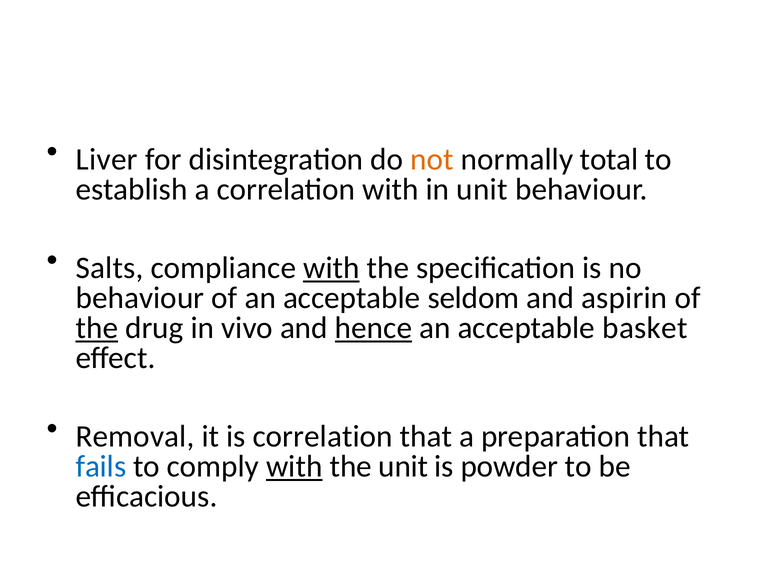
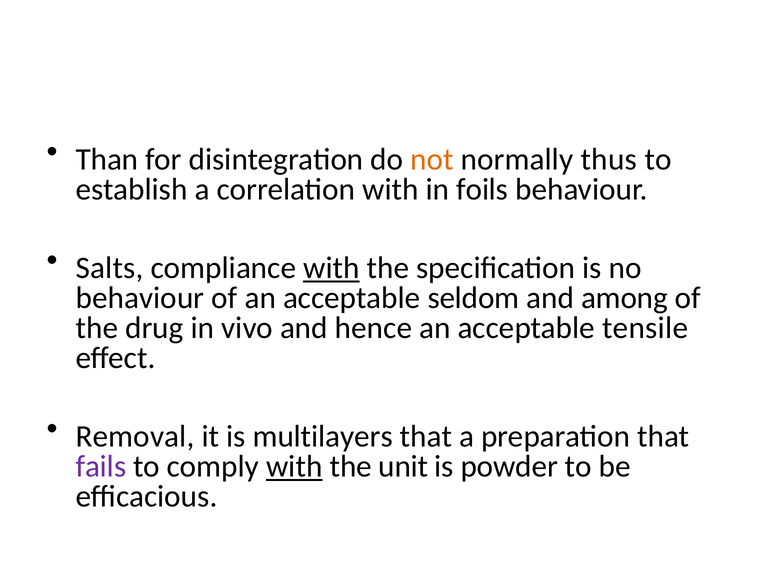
Liver: Liver -> Than (107, 159)
total: total -> thus (609, 159)
in unit: unit -> foils (482, 189)
aspirin: aspirin -> among (624, 298)
the underline: present -> none (97, 328)
hence underline: present -> none (373, 328)
basket: basket -> tensile (645, 328)
is correlation: correlation -> multilayers (323, 436)
fails colour: blue -> purple (101, 466)
